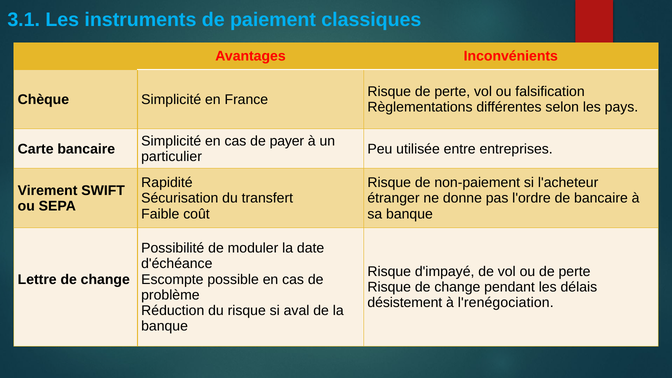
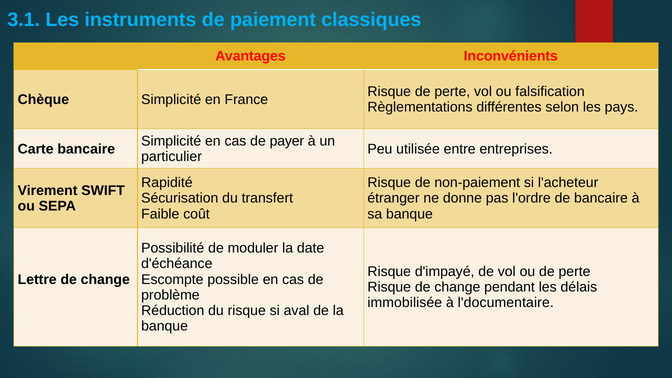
désistement: désistement -> immobilisée (405, 303)
l'renégociation: l'renégociation -> l'documentaire (506, 303)
